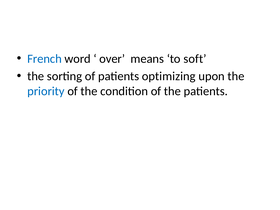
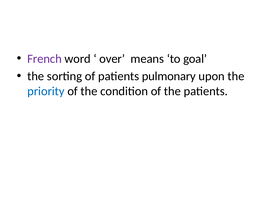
French colour: blue -> purple (45, 59)
soft: soft -> goal (195, 59)
optimizing: optimizing -> pulmonary (169, 76)
